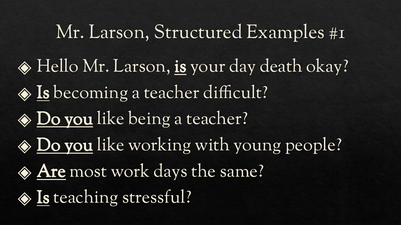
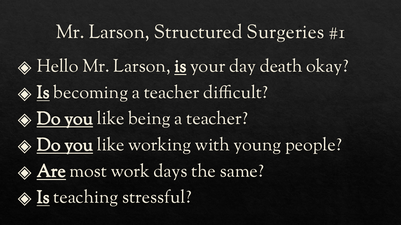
Examples: Examples -> Surgeries (285, 32)
